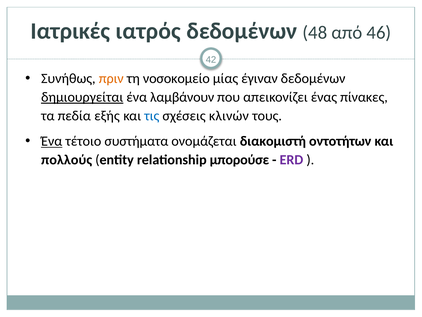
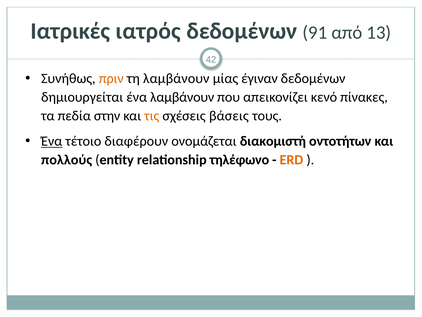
48: 48 -> 91 (315, 33)
46: 46 -> 13 (379, 33)
τη νοσοκομείο: νοσοκομείο -> λαμβάνουν (176, 78)
δημιουργείται underline: present -> none (82, 97)
ένας: ένας -> κενό (324, 97)
εξής: εξής -> στην (107, 116)
τις colour: blue -> orange (152, 116)
κλινών: κλινών -> βάσεις (229, 116)
συστήματα: συστήματα -> διαφέρουν (136, 141)
μπορούσε: μπορούσε -> τηλέφωνο (239, 160)
ERD colour: purple -> orange (291, 160)
